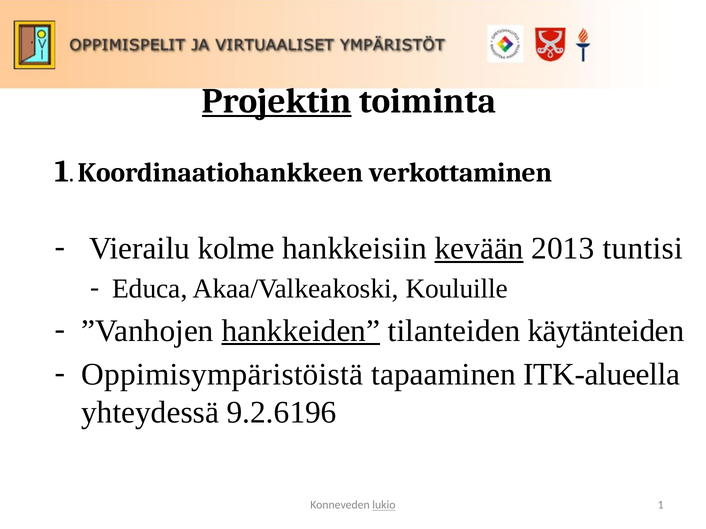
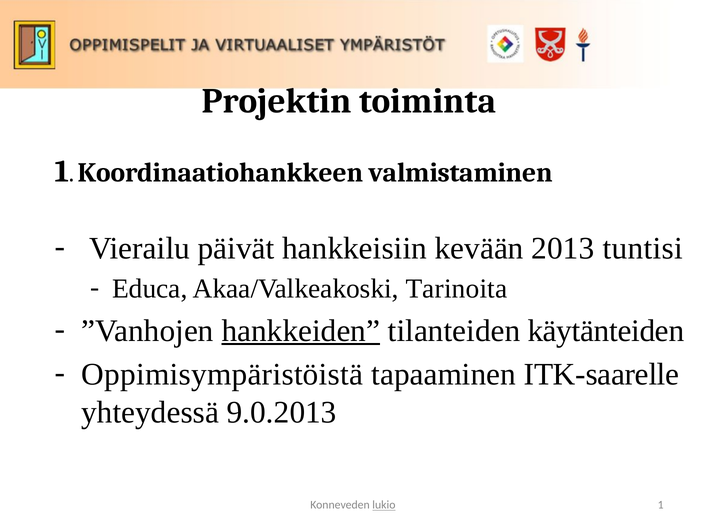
Projektin underline: present -> none (277, 101)
verkottaminen: verkottaminen -> valmistaminen (461, 173)
kolme: kolme -> päivät (236, 249)
kevään underline: present -> none (479, 249)
Kouluille: Kouluille -> Tarinoita (456, 289)
ITK-alueella: ITK-alueella -> ITK-saarelle (602, 375)
9.2.6196: 9.2.6196 -> 9.0.2013 (282, 413)
